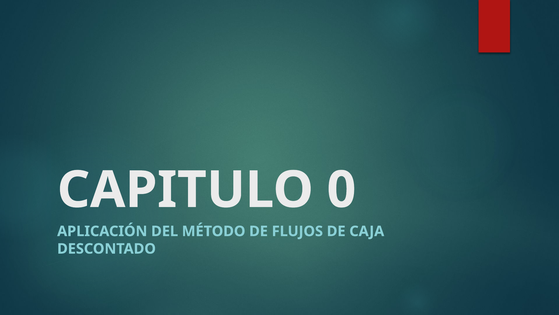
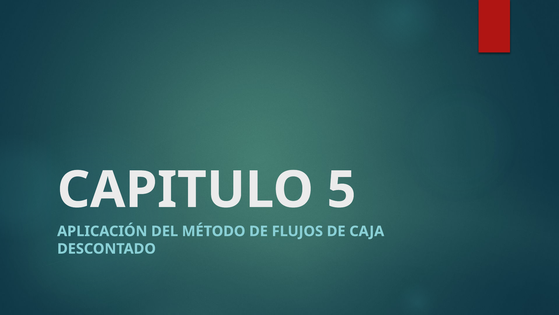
0: 0 -> 5 (341, 190)
